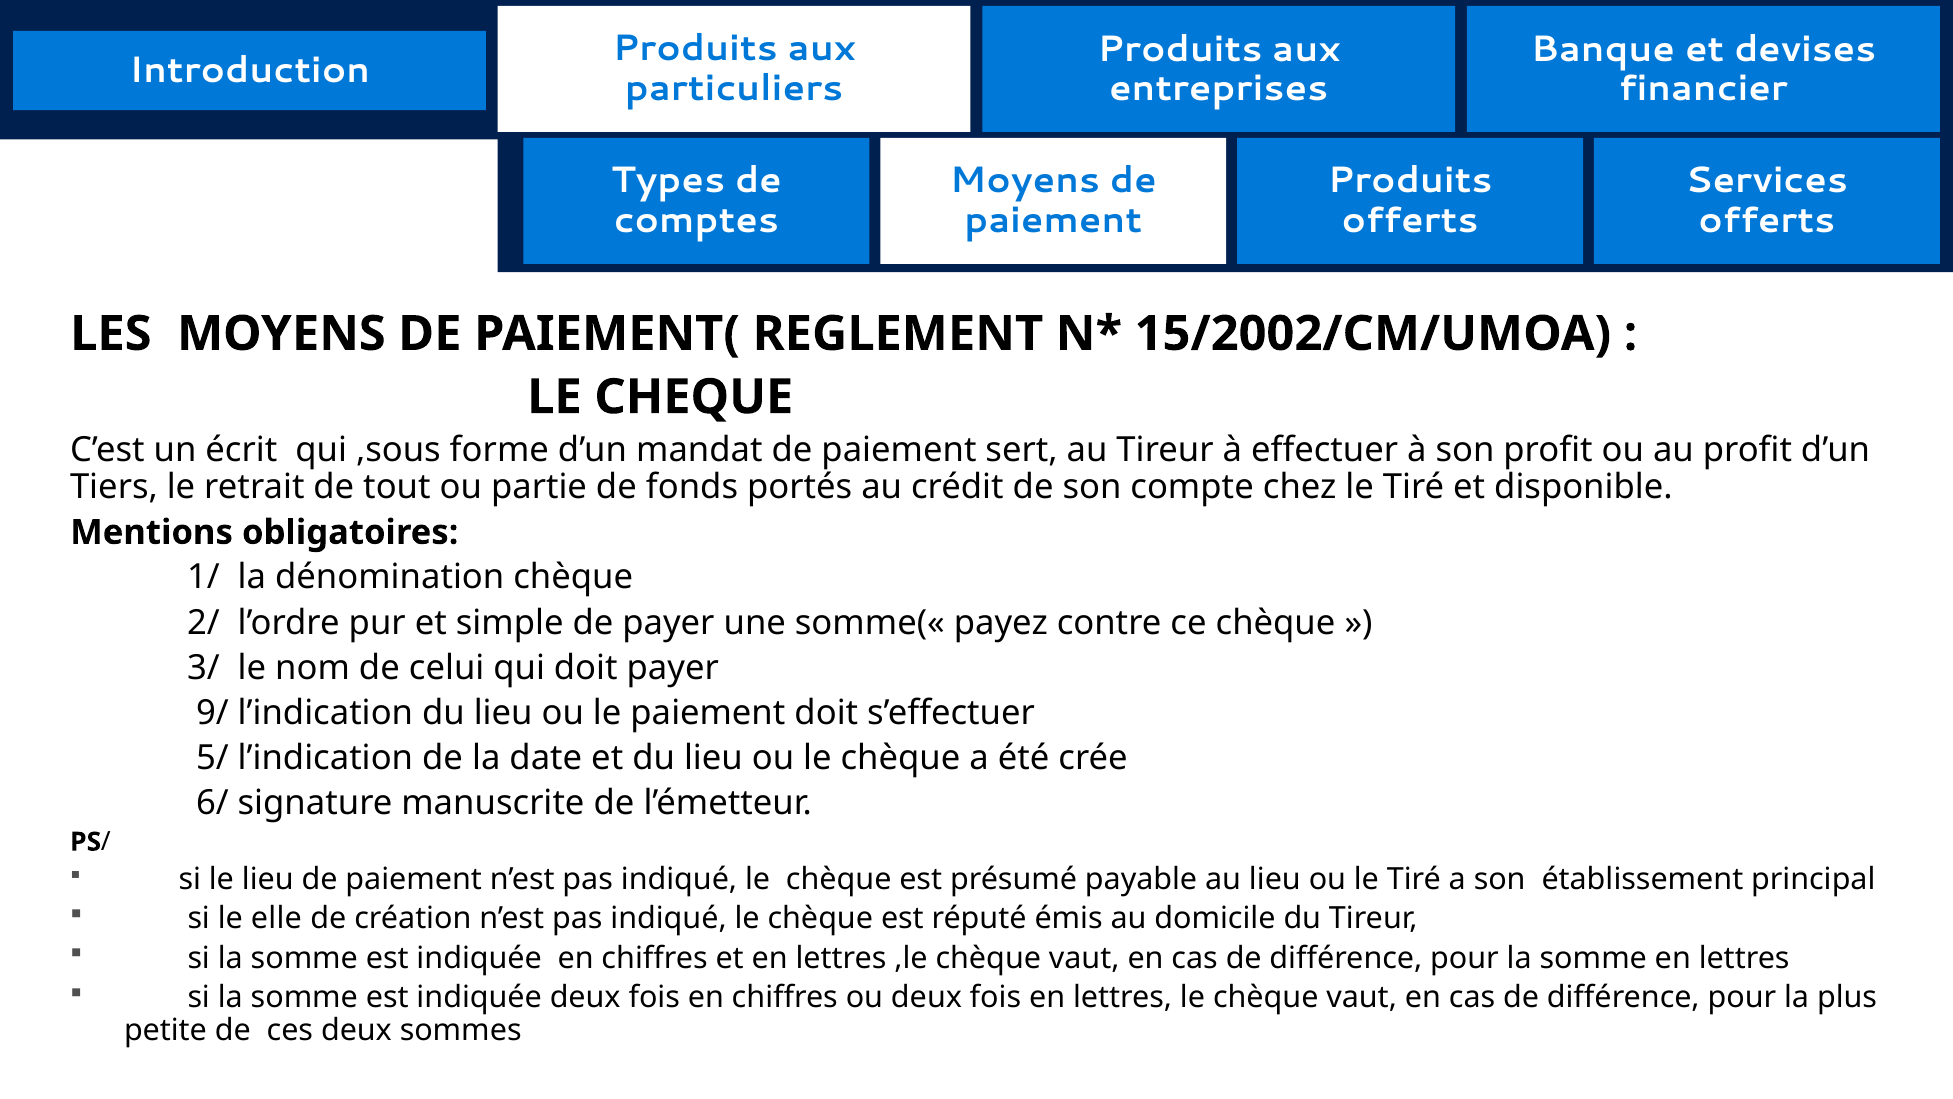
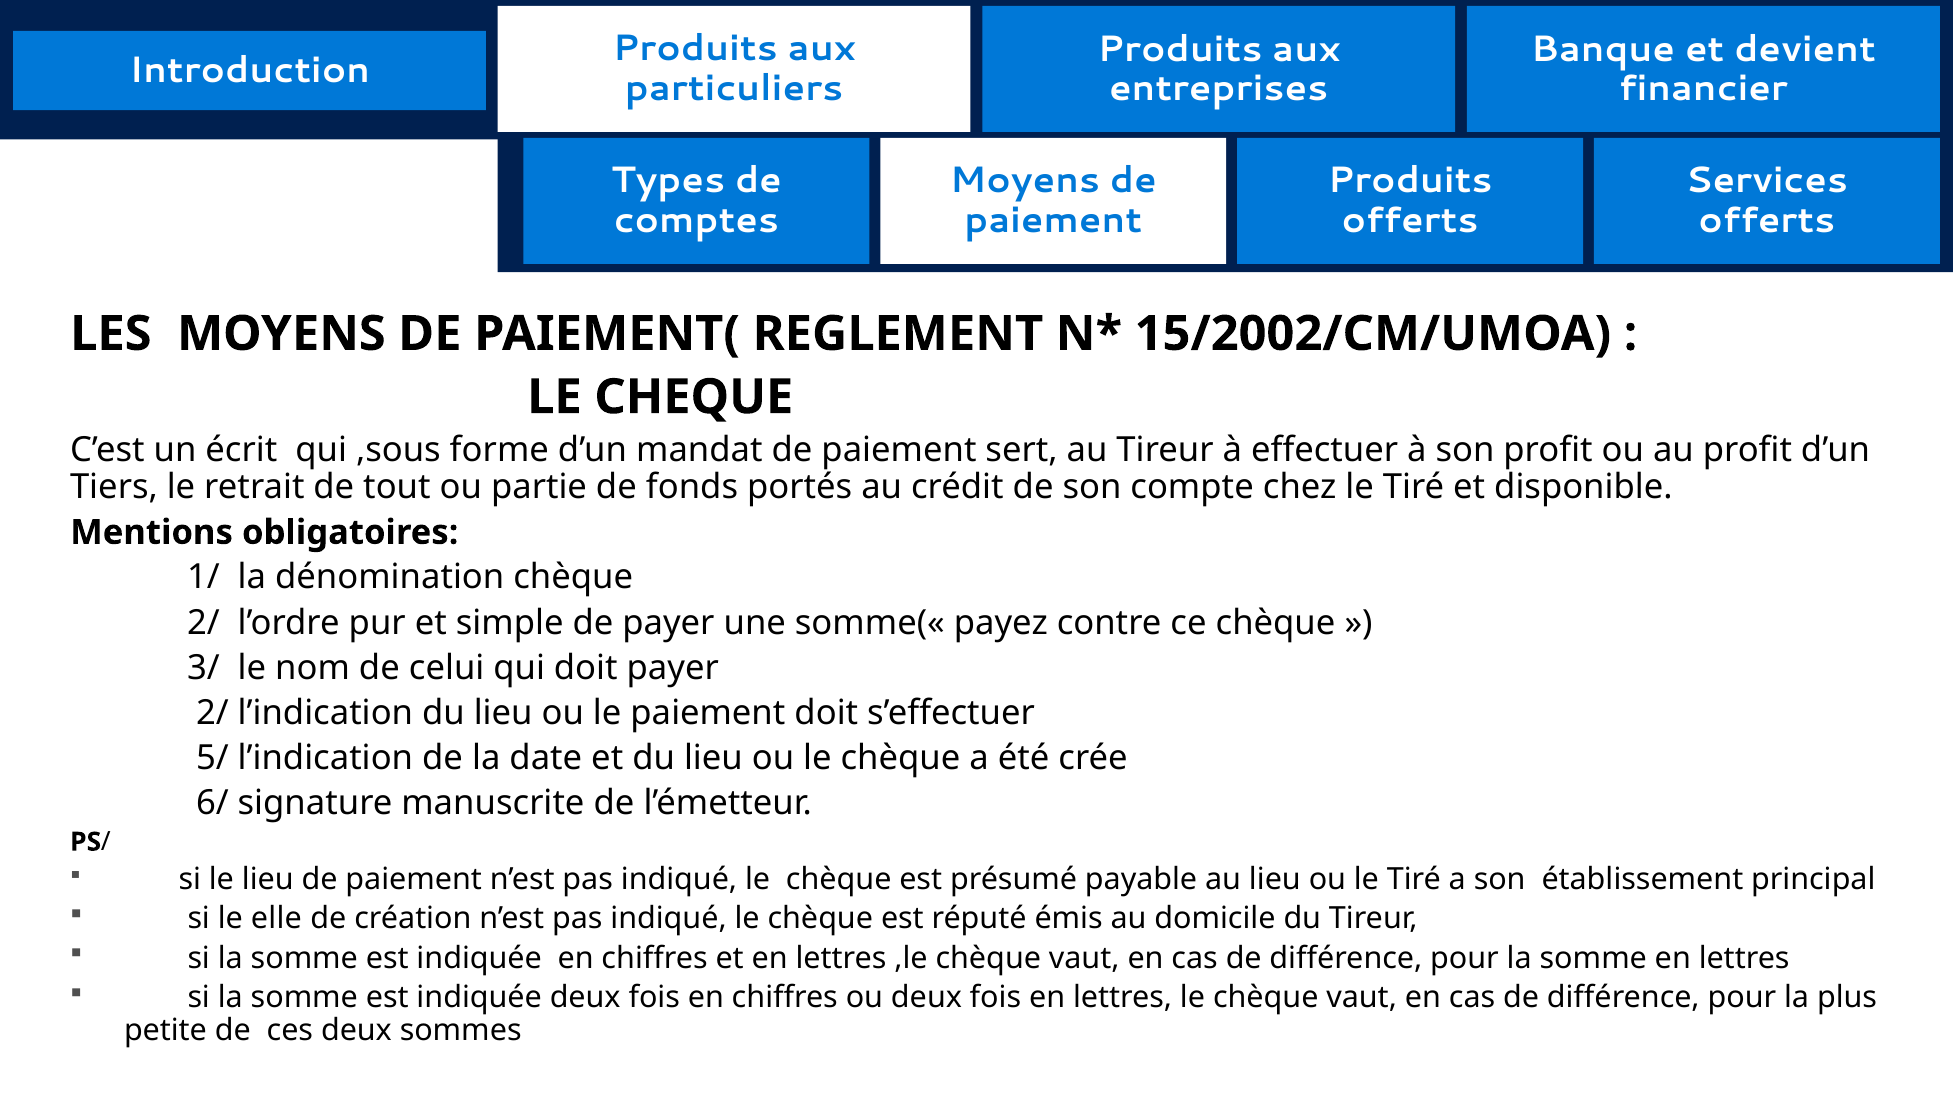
devises: devises -> devient (1805, 49)
9/: 9/ -> 2/ (212, 713)
